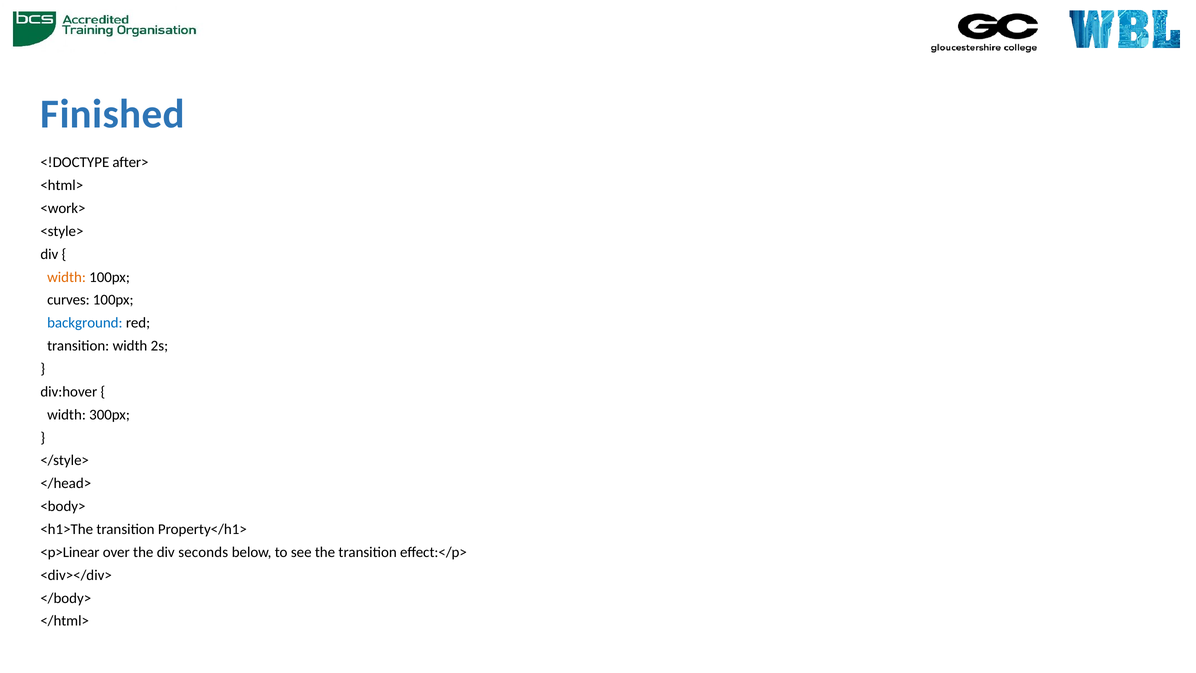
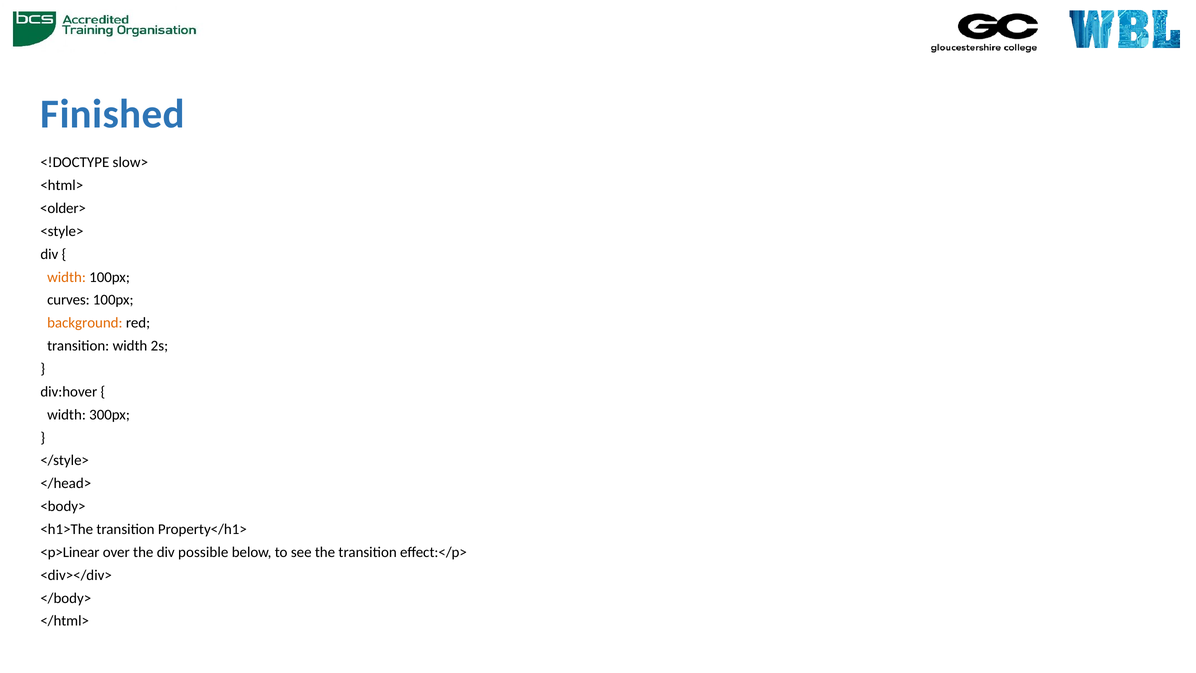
after>: after> -> slow> (130, 162)
<work>: <work> -> <older> (63, 208)
background colour: blue -> orange (85, 323)
seconds: seconds -> possible (203, 552)
